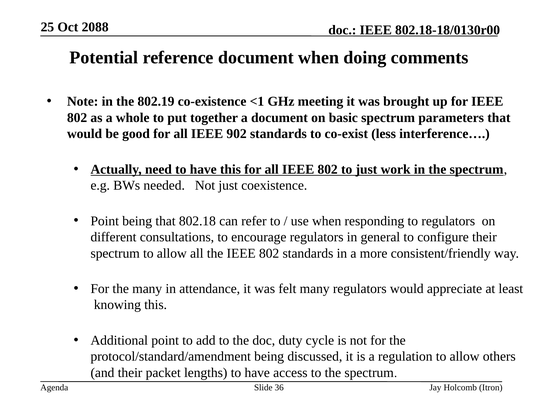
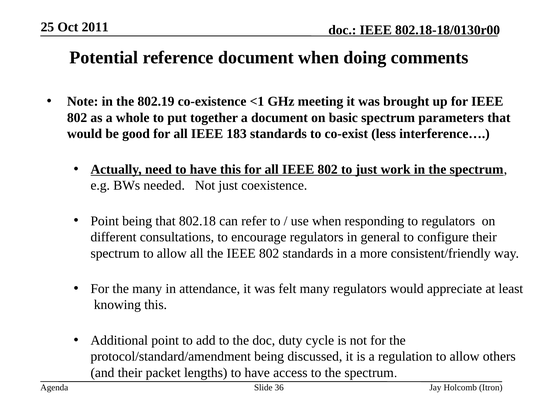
2088: 2088 -> 2011 (95, 27)
902: 902 -> 183 (237, 134)
